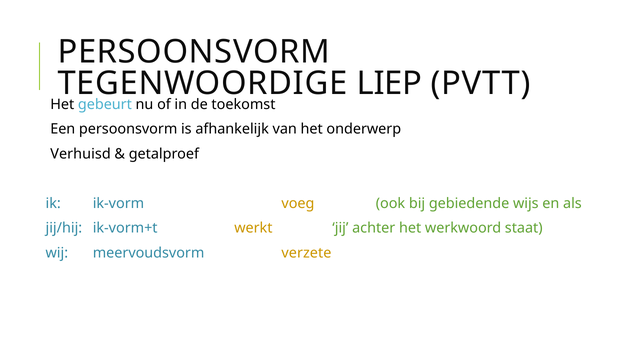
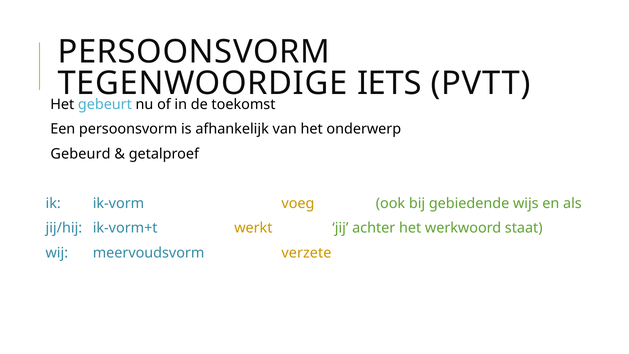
LIEP: LIEP -> IETS (389, 83)
Verhuisd: Verhuisd -> Gebeurd (80, 154)
